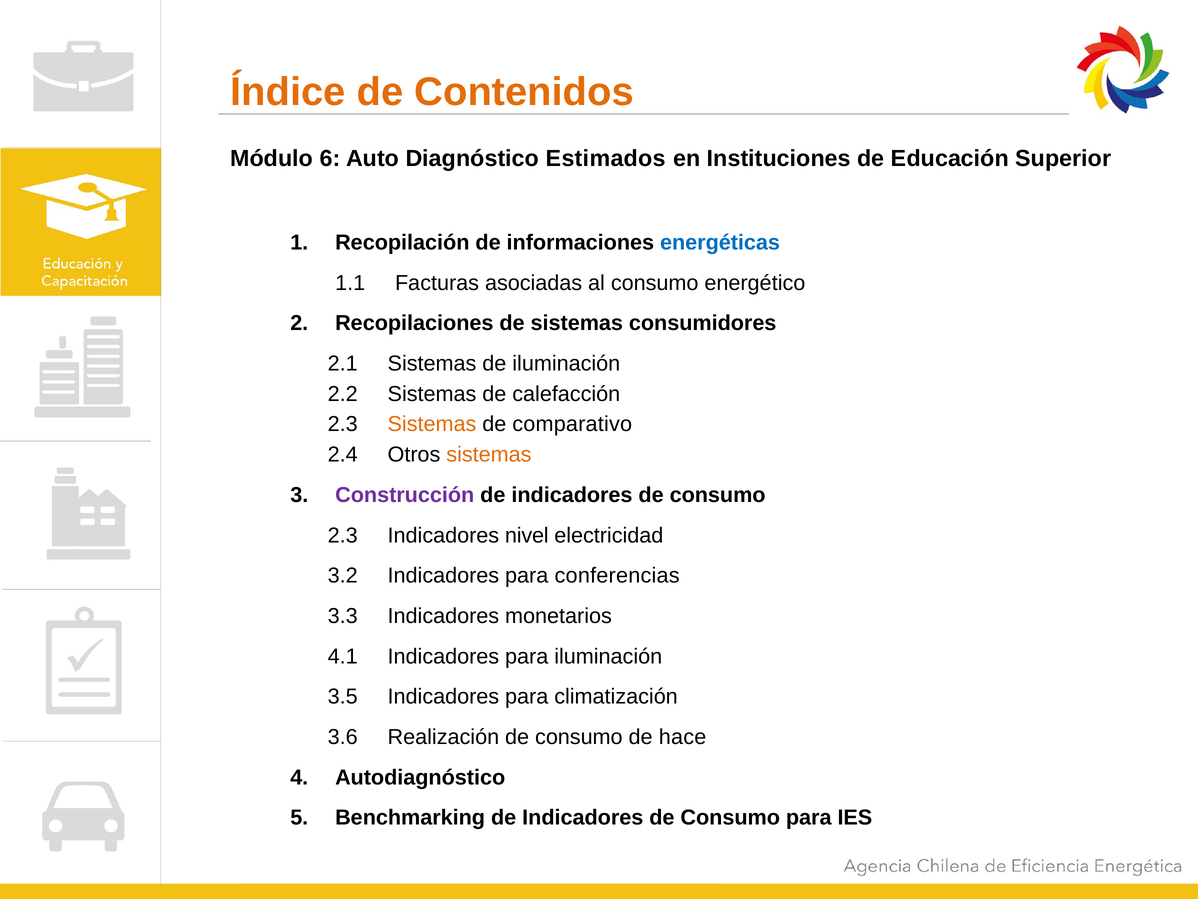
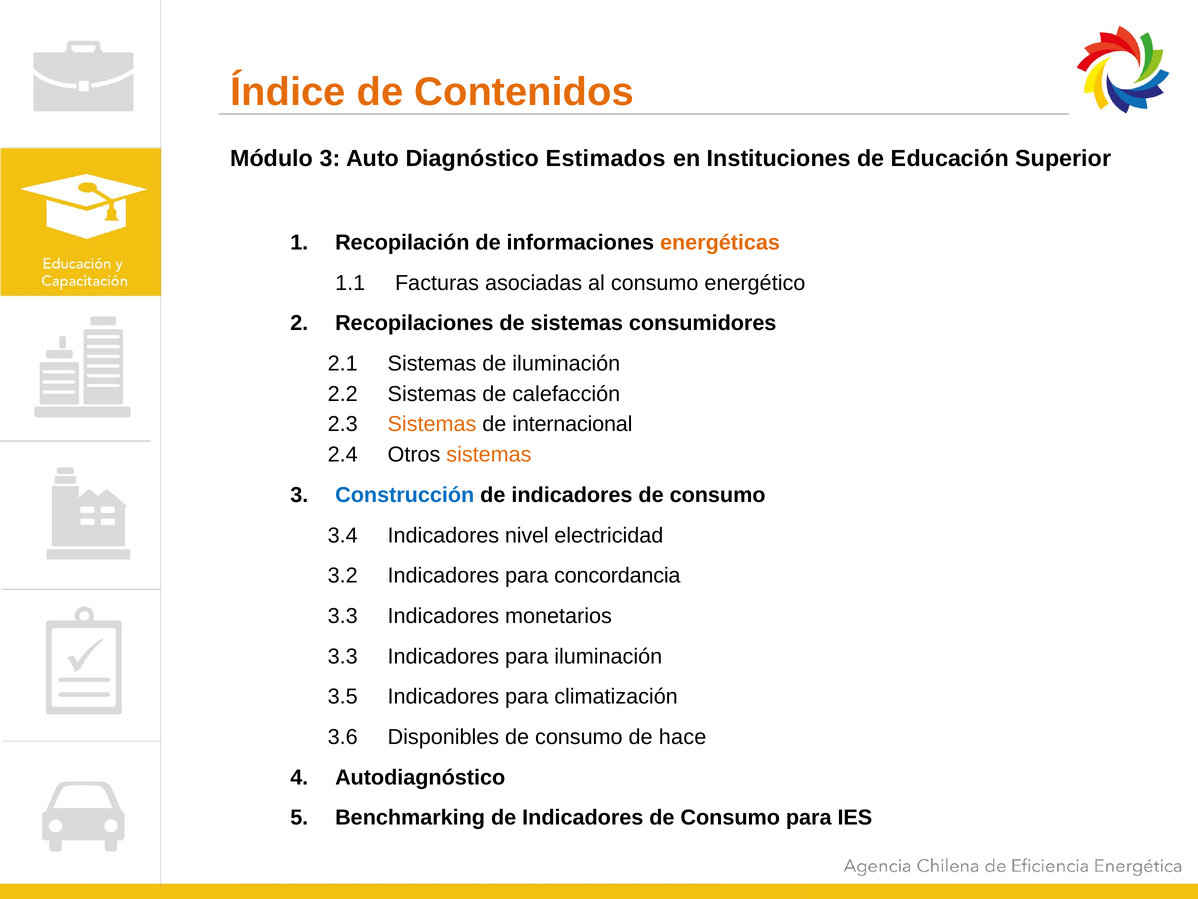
Módulo 6: 6 -> 3 (330, 159)
energéticas colour: blue -> orange (720, 242)
comparativo: comparativo -> internacional (572, 424)
Construcción colour: purple -> blue (405, 495)
2.3: 2.3 -> 3.4 (343, 535)
conferencias: conferencias -> concordancia (617, 575)
4.1: 4.1 -> 3.3 (343, 656)
Realización: Realización -> Disponibles (443, 737)
